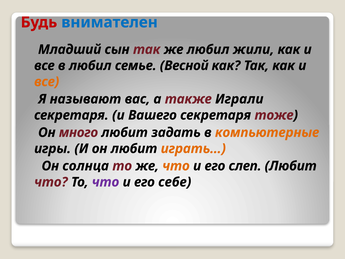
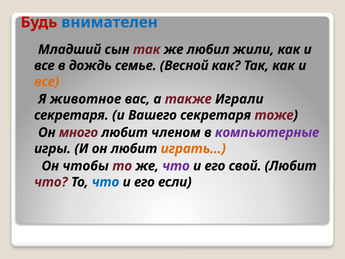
в любил: любил -> дождь (90, 66)
называют: называют -> животное (85, 99)
задать: задать -> членом (176, 132)
компьютерные colour: orange -> purple (267, 132)
солнца: солнца -> чтобы (86, 166)
что colour: orange -> purple (176, 166)
слеп: слеп -> свой (245, 166)
что colour: purple -> blue (106, 182)
себе: себе -> если (175, 182)
